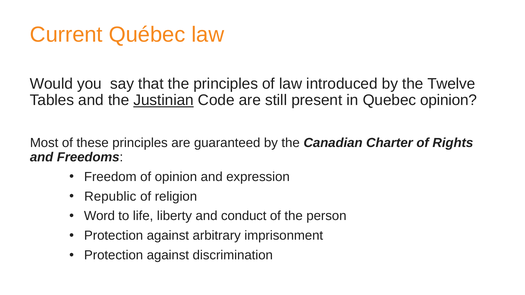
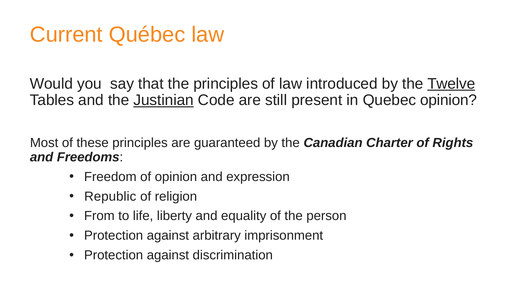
Twelve underline: none -> present (451, 84)
Word: Word -> From (99, 216)
conduct: conduct -> equality (244, 216)
